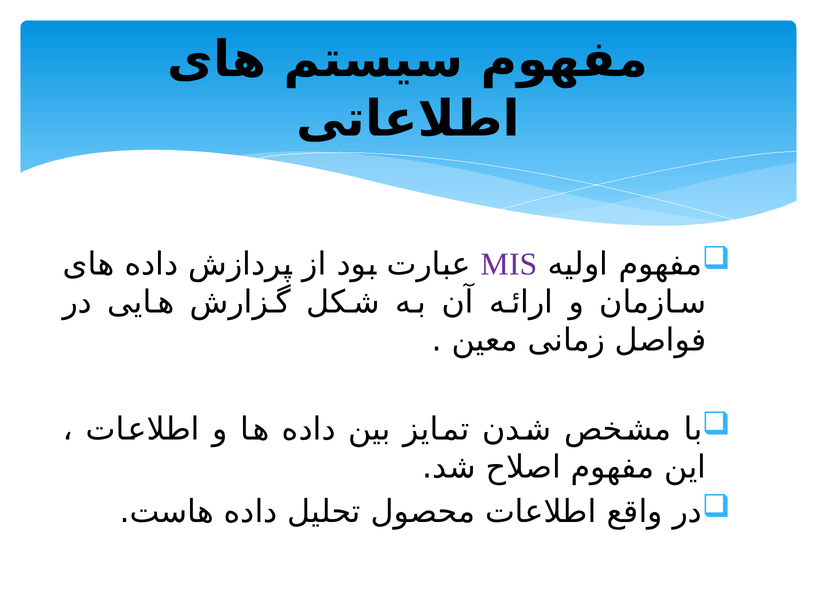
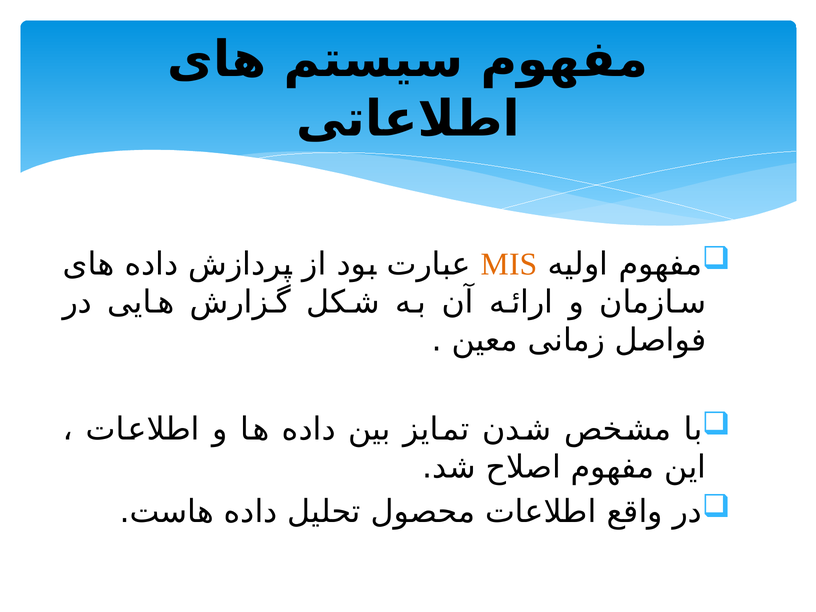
MIS colour: purple -> orange (509, 264)
